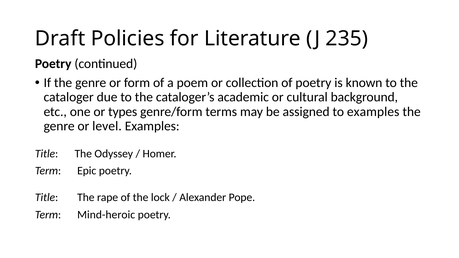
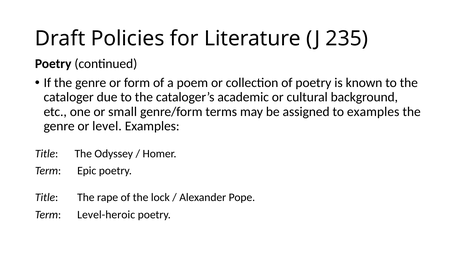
types: types -> small (123, 112)
Mind-heroic: Mind-heroic -> Level-heroic (106, 215)
